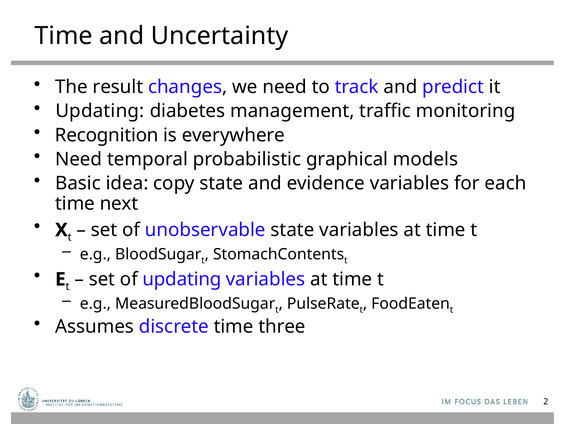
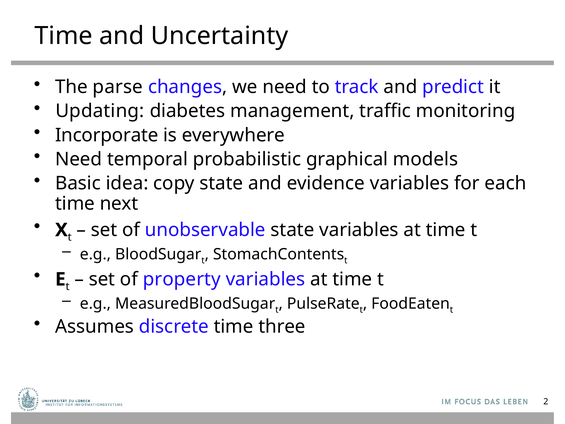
result: result -> parse (118, 87)
Recognition: Recognition -> Incorporate (107, 135)
of updating: updating -> property (182, 279)
